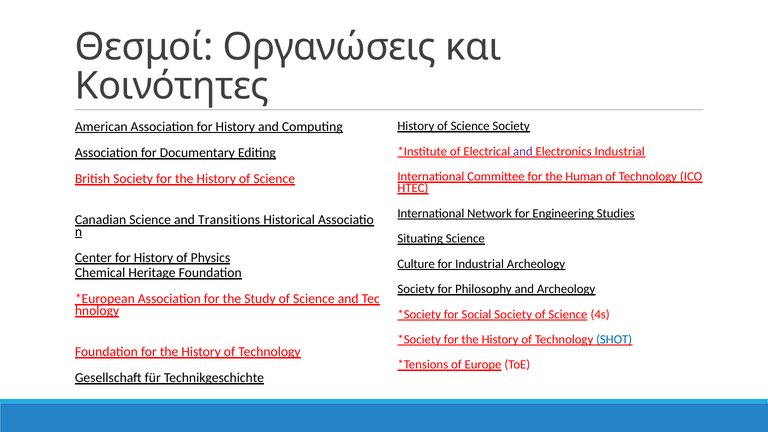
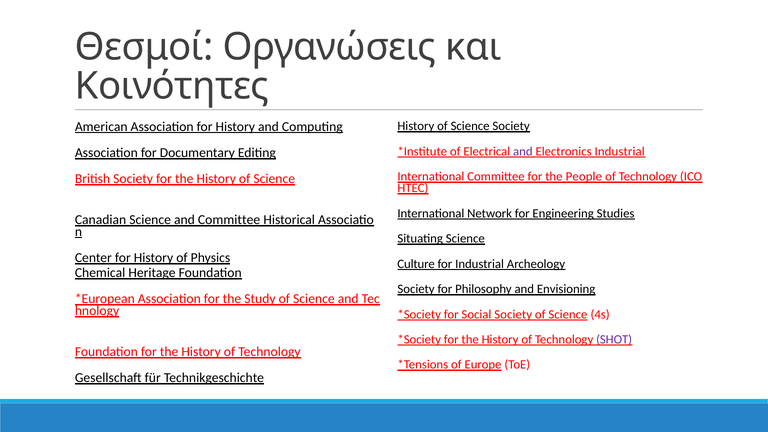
Human: Human -> People (584, 177)
and Transitions: Transitions -> Committee (229, 220)
and Archeology: Archeology -> Envisioning (566, 289)
SHOT colour: blue -> purple (614, 340)
